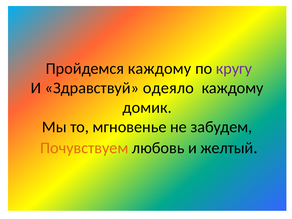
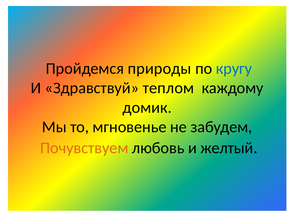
Пройдемся каждому: каждому -> природы (160, 69)
кругу colour: purple -> blue (234, 69)
одеяло: одеяло -> теплом (168, 88)
